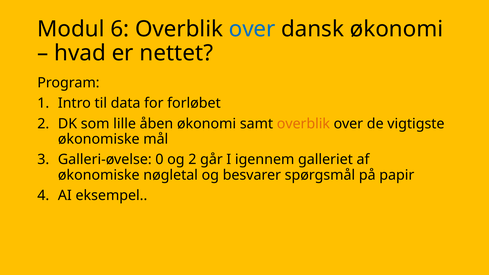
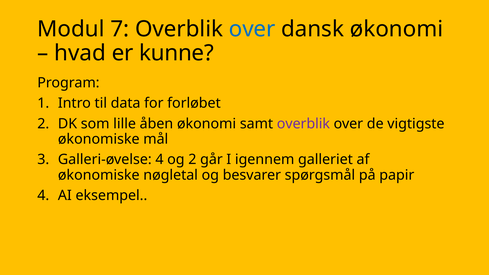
6: 6 -> 7 (120, 29)
nettet: nettet -> kunne (176, 53)
overblik colour: orange -> purple (303, 124)
Galleri-øvelse 0: 0 -> 4 (159, 160)
